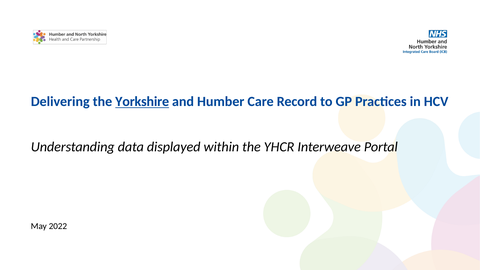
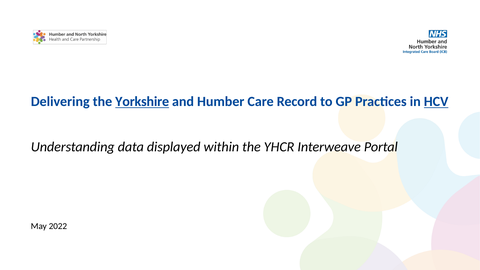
HCV underline: none -> present (436, 102)
